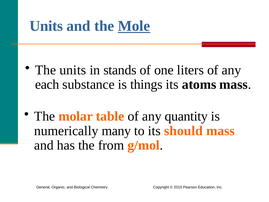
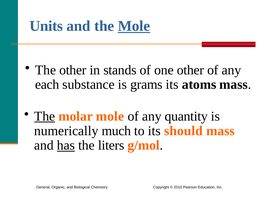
The units: units -> other (73, 70)
one liters: liters -> other (190, 70)
things: things -> grams (146, 84)
The underline: none -> present (45, 116)
molar table: table -> mole (110, 116)
many: many -> much (116, 131)
has underline: none -> present (66, 145)
from: from -> liters (111, 145)
